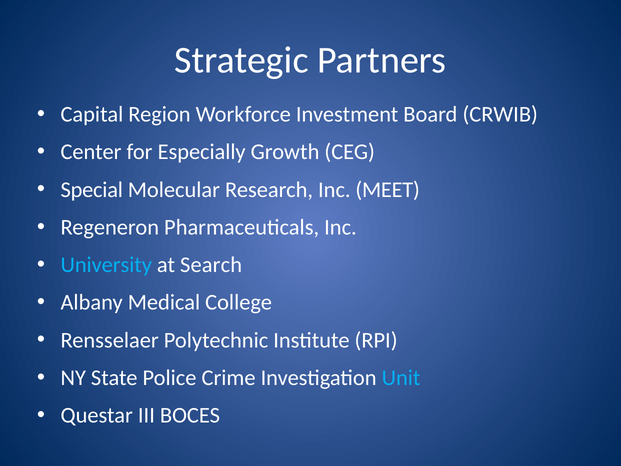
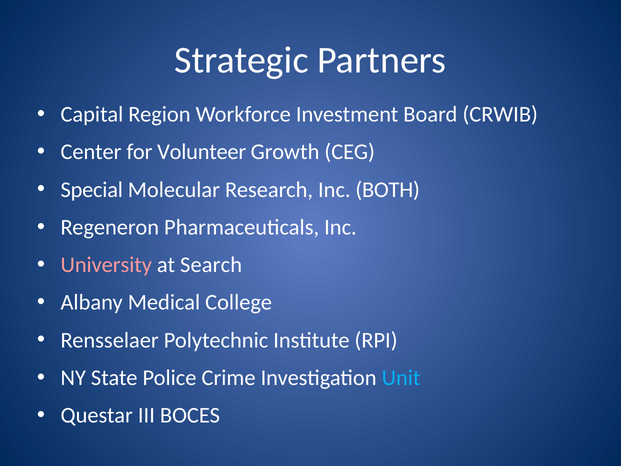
Especially: Especially -> Volunteer (202, 152)
MEET: MEET -> BOTH (388, 190)
University colour: light blue -> pink (106, 265)
